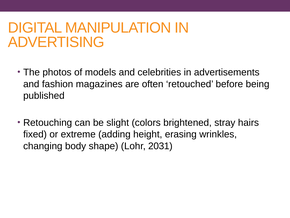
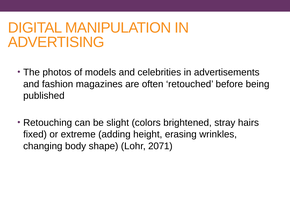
2031: 2031 -> 2071 (160, 146)
